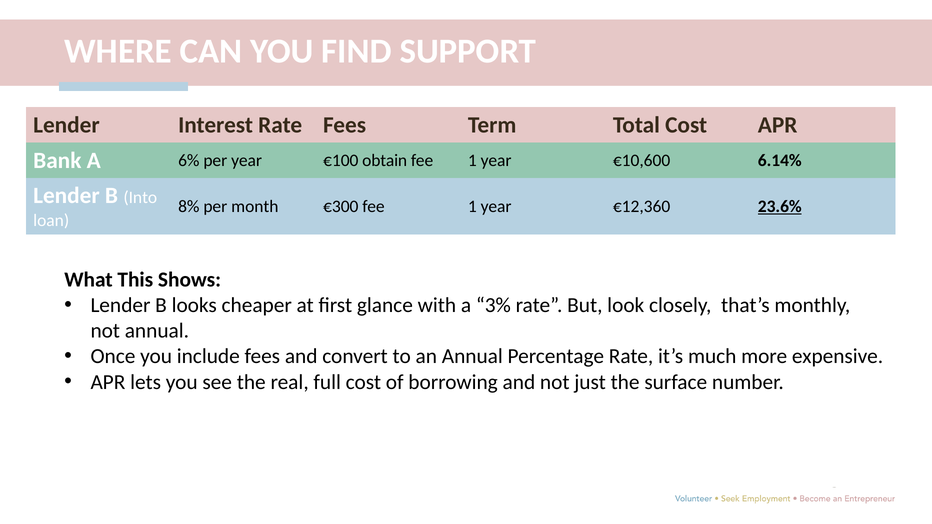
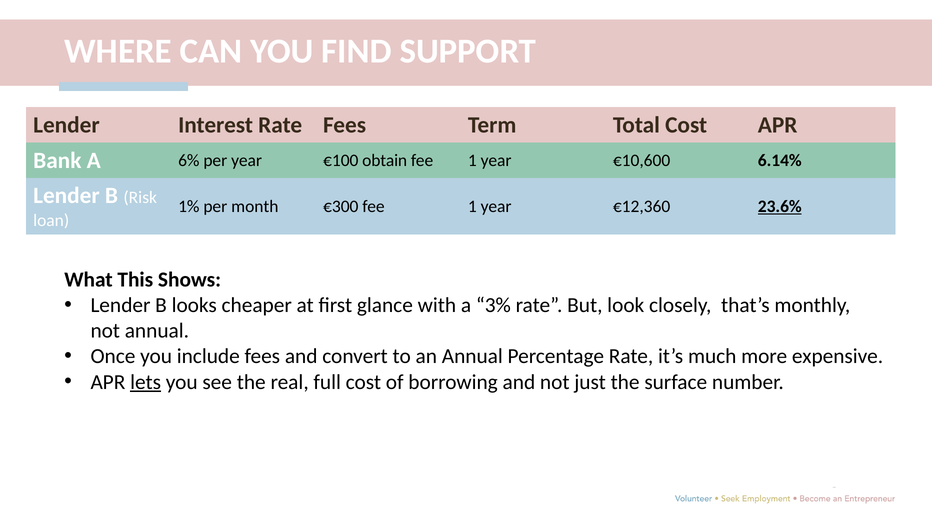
Into: Into -> Risk (140, 198)
8%: 8% -> 1% (189, 207)
lets underline: none -> present (146, 382)
